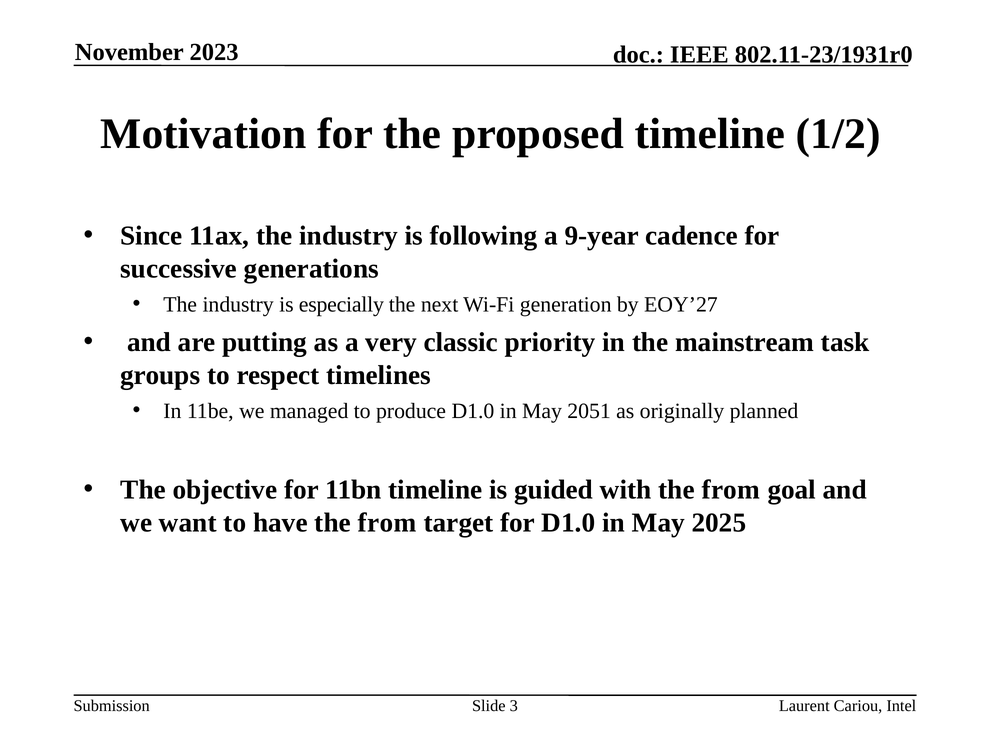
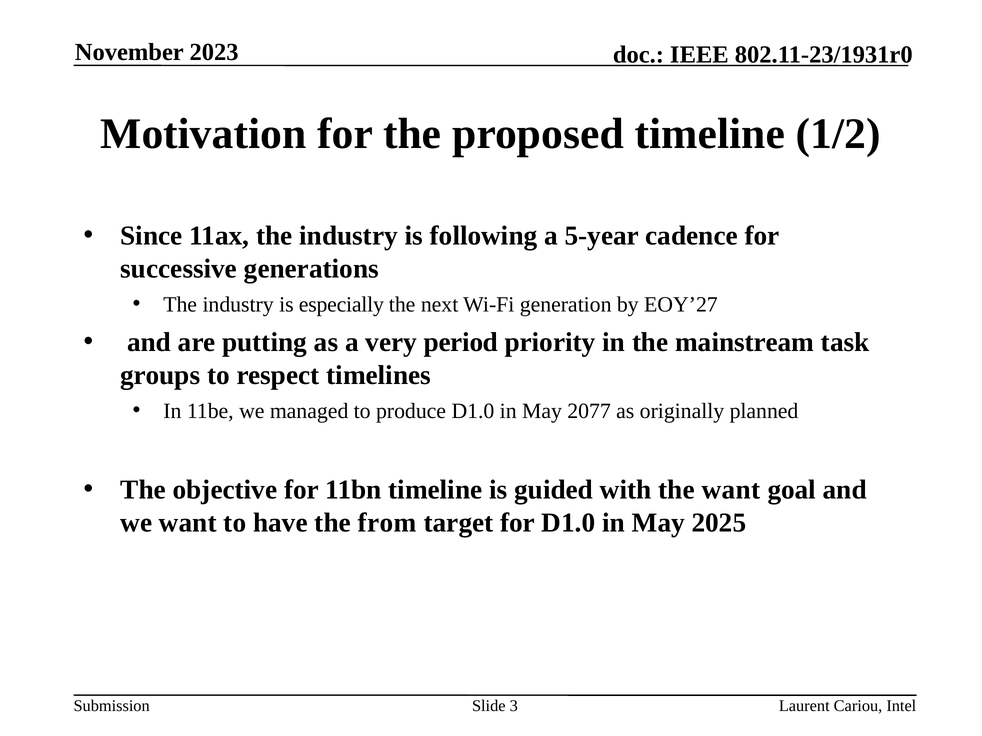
9-year: 9-year -> 5-year (602, 236)
classic: classic -> period (461, 343)
2051: 2051 -> 2077 (589, 411)
with the from: from -> want (731, 490)
